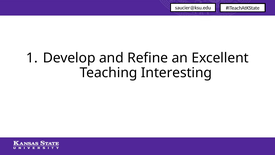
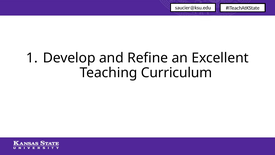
Interesting: Interesting -> Curriculum (177, 73)
